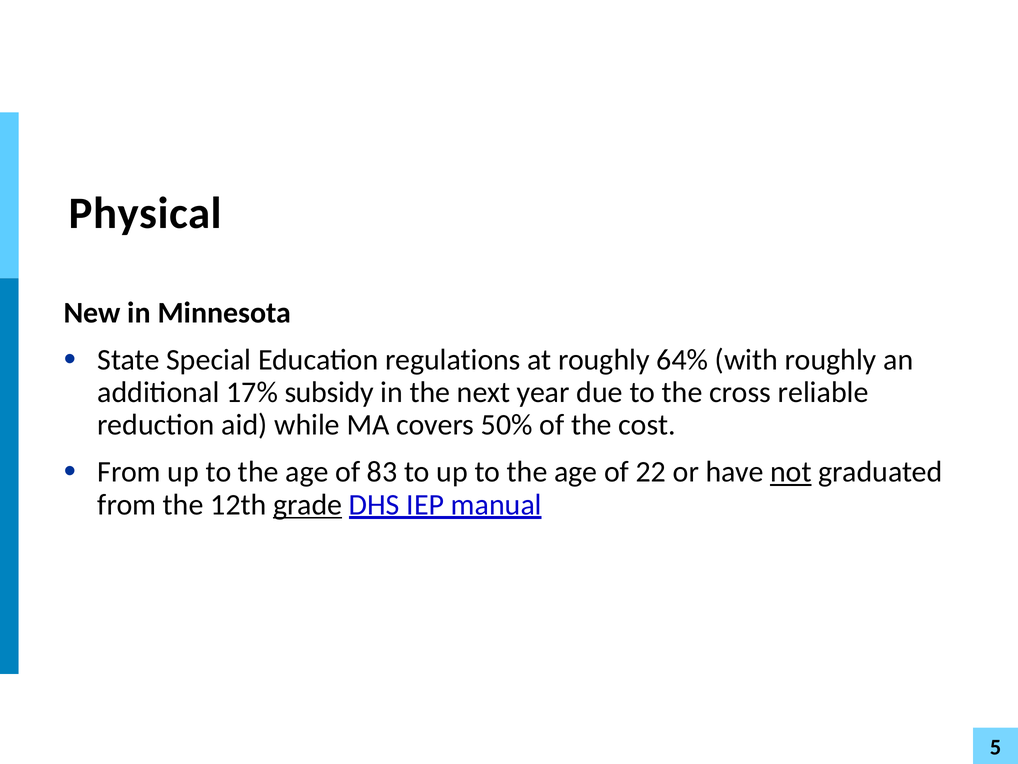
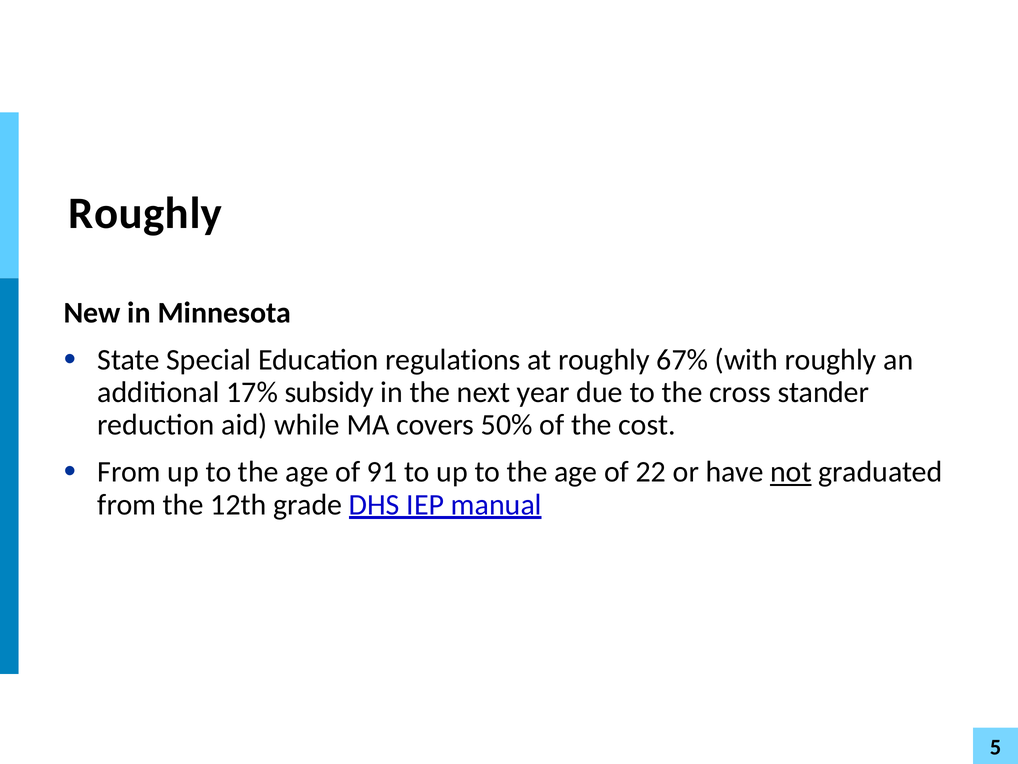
Physical: Physical -> Roughly (145, 213)
64%: 64% -> 67% (682, 360)
reliable: reliable -> stander (823, 392)
83: 83 -> 91 (382, 472)
grade underline: present -> none (308, 504)
